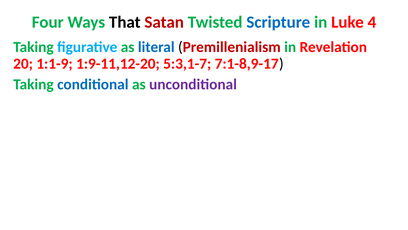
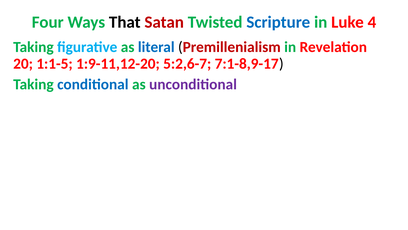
1:1-9: 1:1-9 -> 1:1-5 (54, 64)
5:3,1-7: 5:3,1-7 -> 5:2,6-7 (187, 64)
